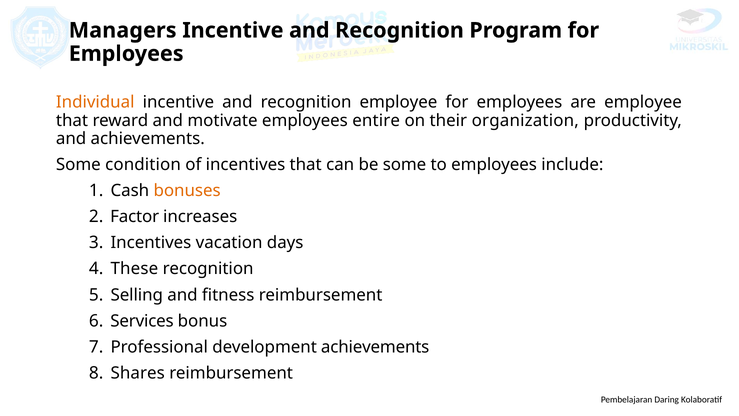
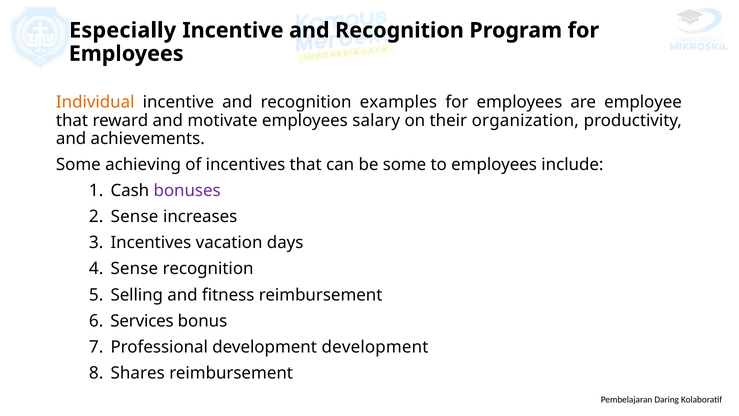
Managers: Managers -> Especially (123, 30)
recognition employee: employee -> examples (398, 102)
entire: entire -> salary (376, 120)
condition: condition -> achieving (143, 165)
bonuses colour: orange -> purple (187, 191)
Factor: Factor -> Sense (135, 217)
These: These -> Sense (134, 269)
development achievements: achievements -> development (375, 347)
